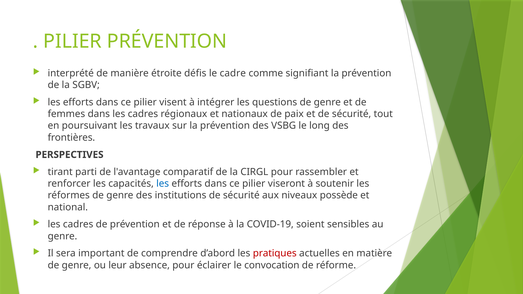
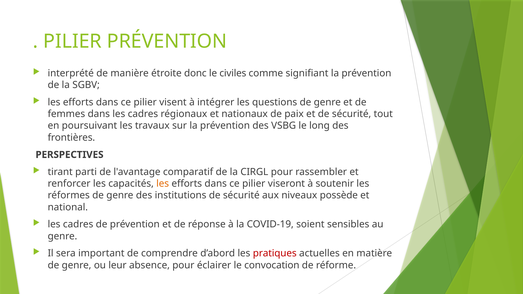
défis: défis -> donc (195, 73)
cadre: cadre -> civiles (233, 73)
les colour: blue -> orange (163, 184)
